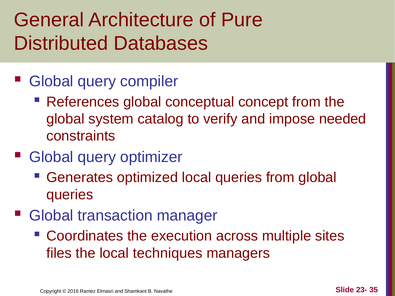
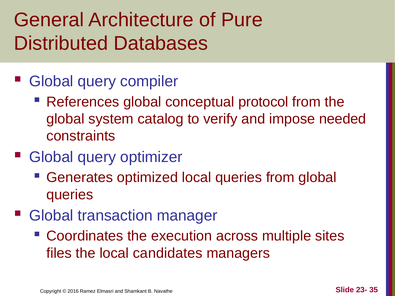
concept: concept -> protocol (263, 102)
techniques: techniques -> candidates (168, 253)
